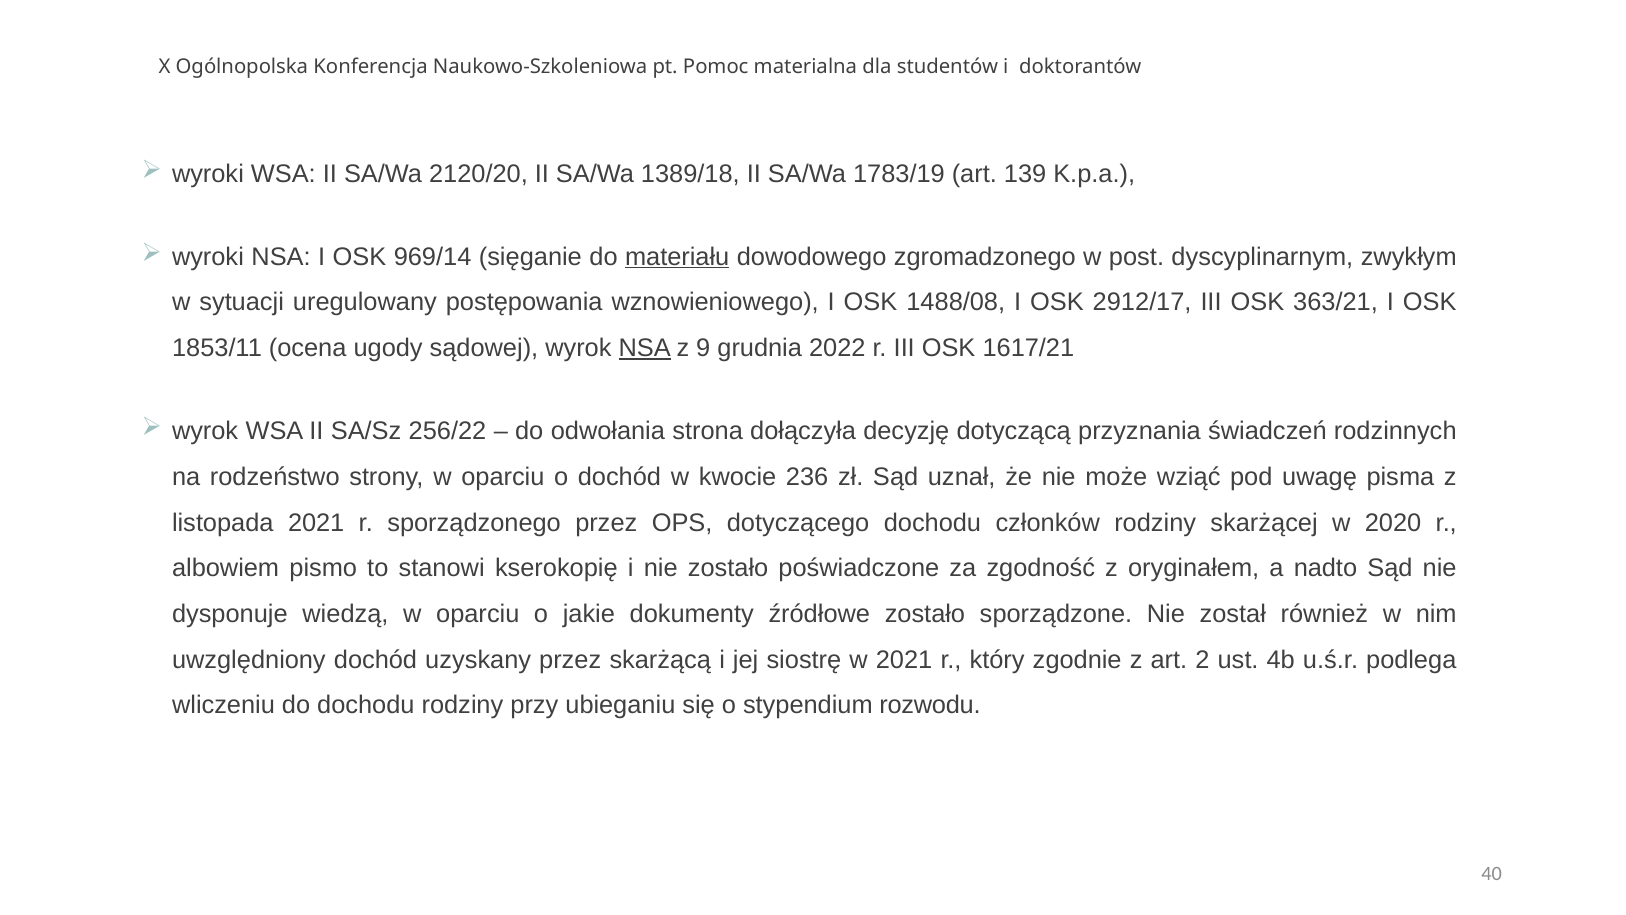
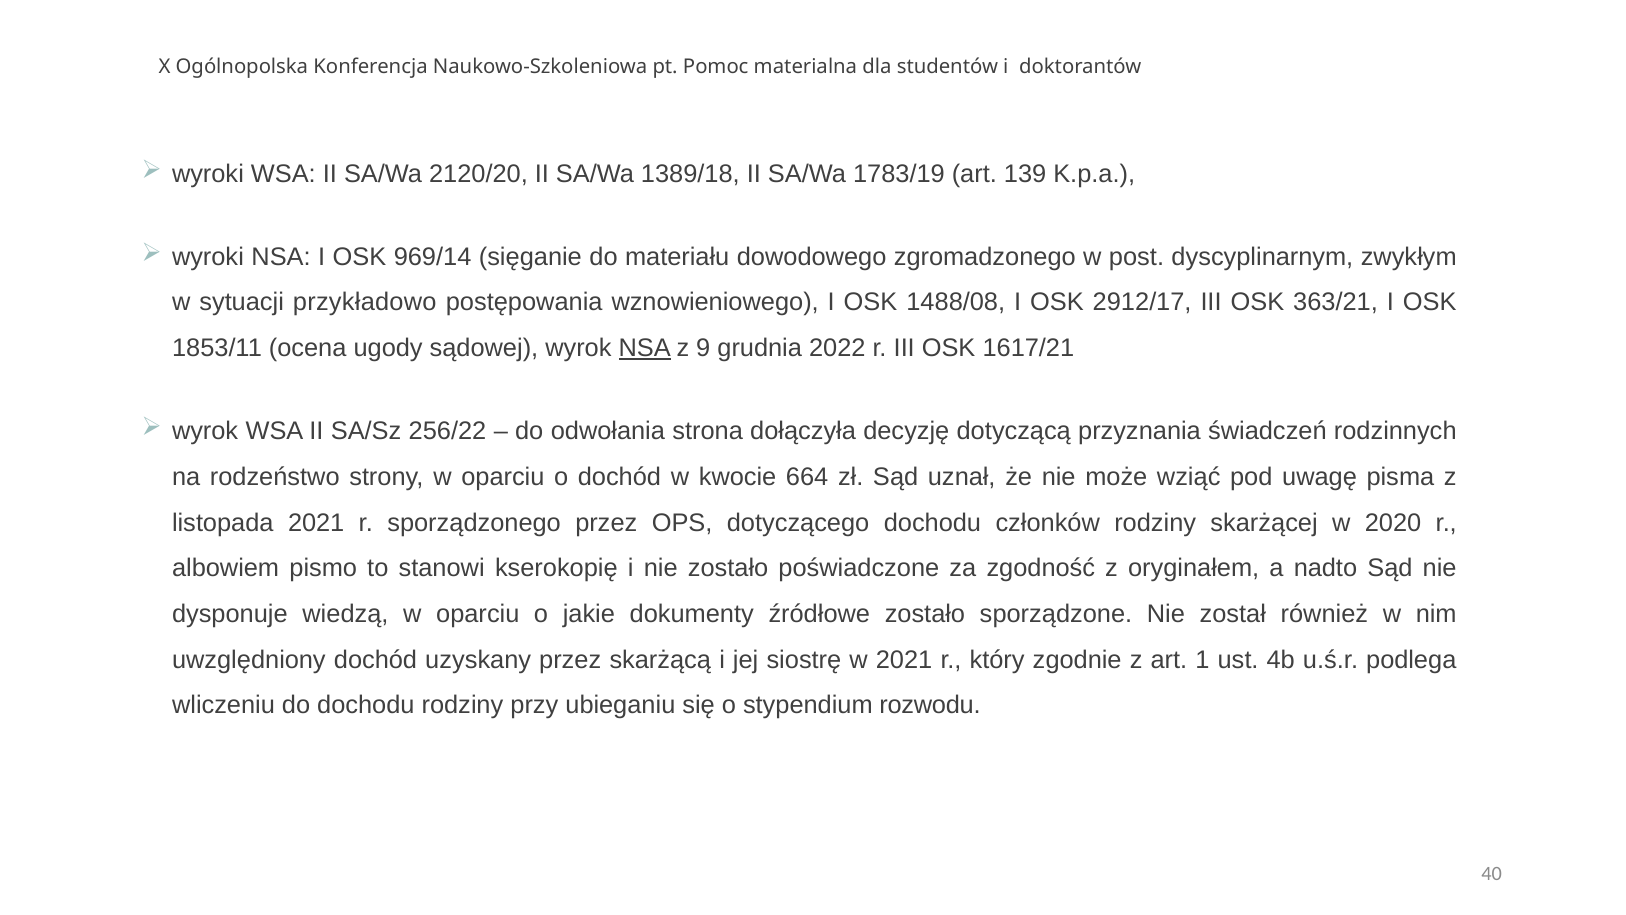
materiału underline: present -> none (677, 257)
uregulowany: uregulowany -> przykładowo (365, 302)
236: 236 -> 664 (807, 477)
2: 2 -> 1 (1202, 660)
